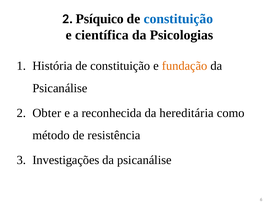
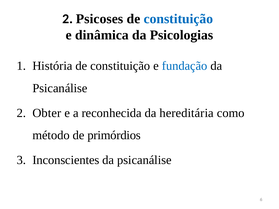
Psíquico: Psíquico -> Psicoses (100, 19)
científica: científica -> dinâmica (102, 35)
fundação colour: orange -> blue (185, 66)
resistência: resistência -> primórdios (114, 135)
Investigações: Investigações -> Inconscientes (66, 160)
